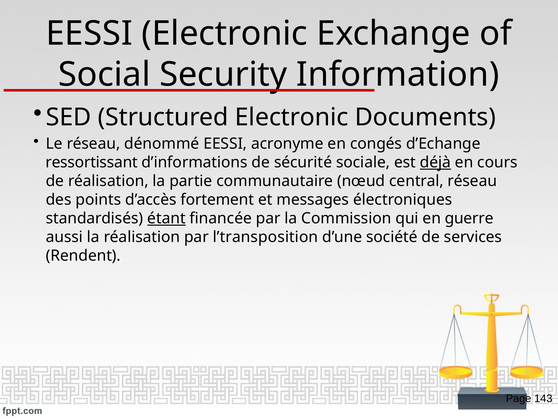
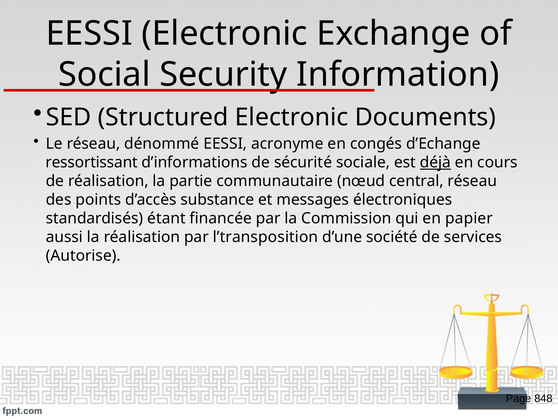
fortement: fortement -> substance (217, 200)
étant underline: present -> none (166, 218)
guerre: guerre -> papier (469, 218)
Rendent: Rendent -> Autorise (83, 255)
143: 143 -> 848 (543, 398)
